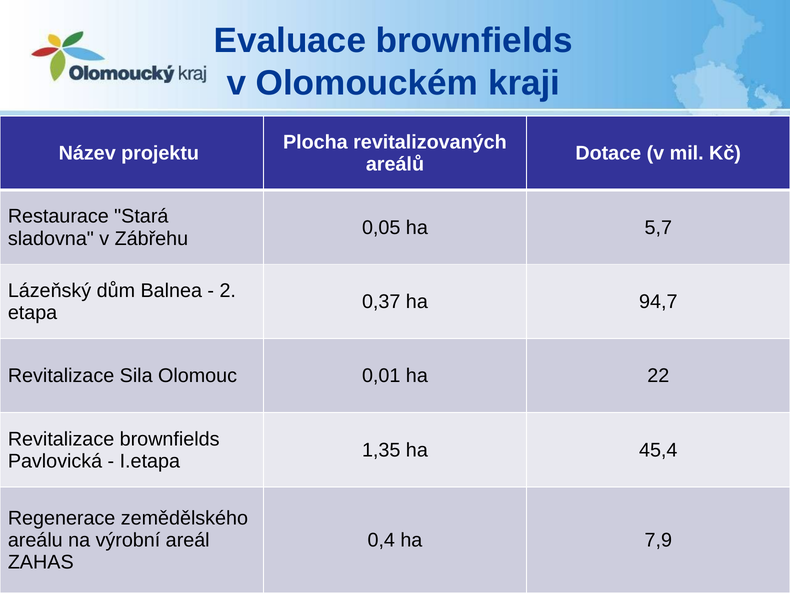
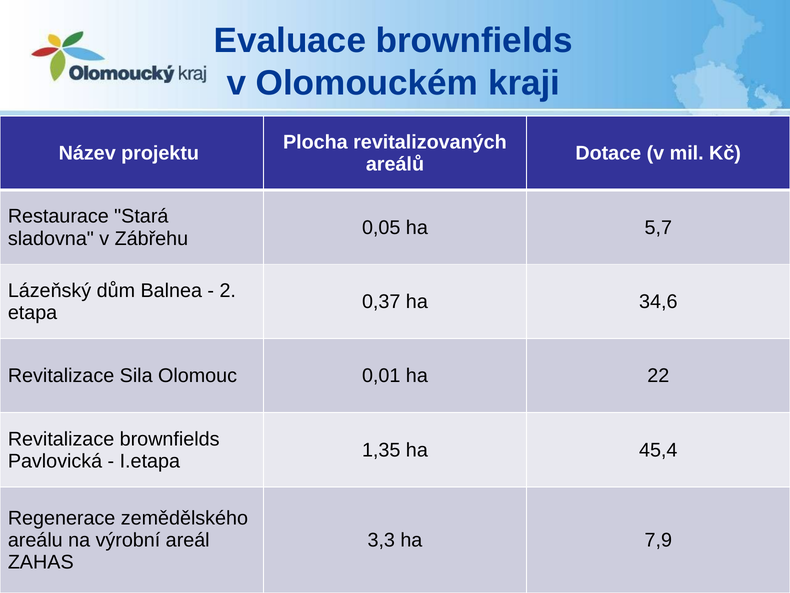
94,7: 94,7 -> 34,6 (658, 301)
0,4: 0,4 -> 3,3 (381, 540)
